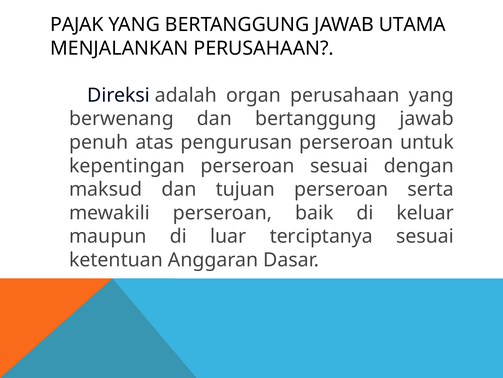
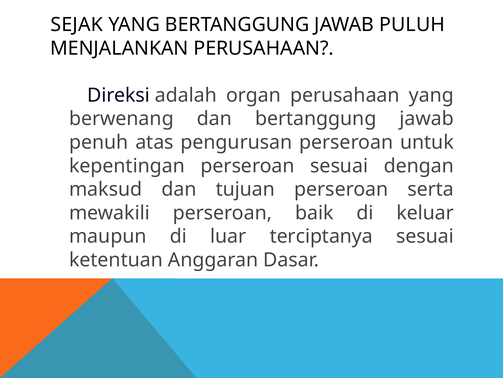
PAJAK: PAJAK -> SEJAK (77, 25)
UTAMA: UTAMA -> PULUH (412, 25)
